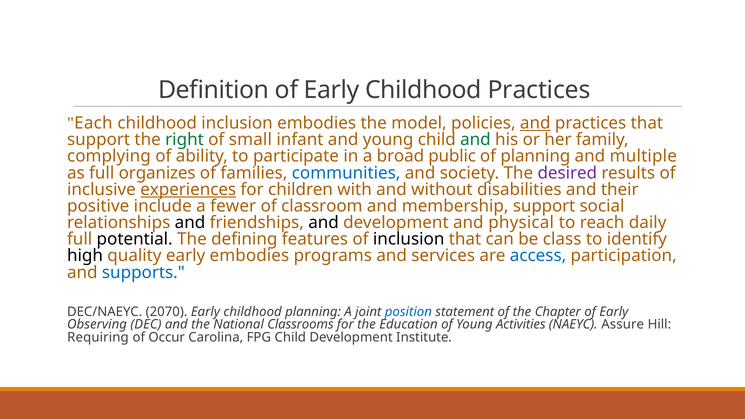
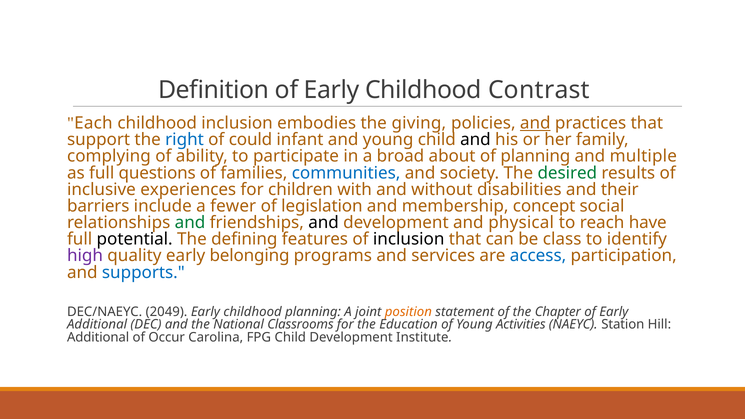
Childhood Practices: Practices -> Contrast (539, 90)
model: model -> giving (419, 123)
right colour: green -> blue (185, 140)
small: small -> could (251, 140)
and colour: green -> black (475, 140)
public: public -> about (452, 156)
organizes: organizes -> questions (157, 173)
desired colour: purple -> green (567, 173)
experiences underline: present -> none (188, 190)
positive: positive -> barriers (98, 206)
classroom: classroom -> legislation (322, 206)
membership support: support -> concept (544, 206)
and colour: black -> green (190, 223)
daily: daily -> have (648, 223)
high colour: black -> purple (85, 256)
early embodies: embodies -> belonging (250, 256)
2070: 2070 -> 2049 (167, 312)
position colour: blue -> orange (408, 312)
Observing: Observing -> Additional (97, 325)
Assure: Assure -> Station (623, 325)
Requiring: Requiring -> Additional (98, 338)
